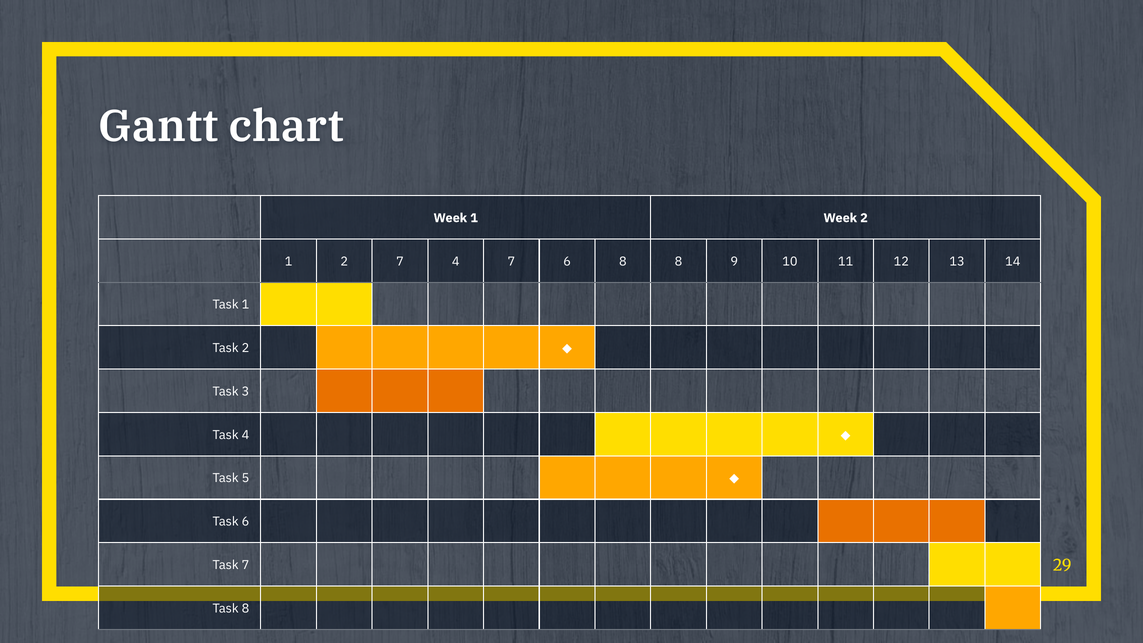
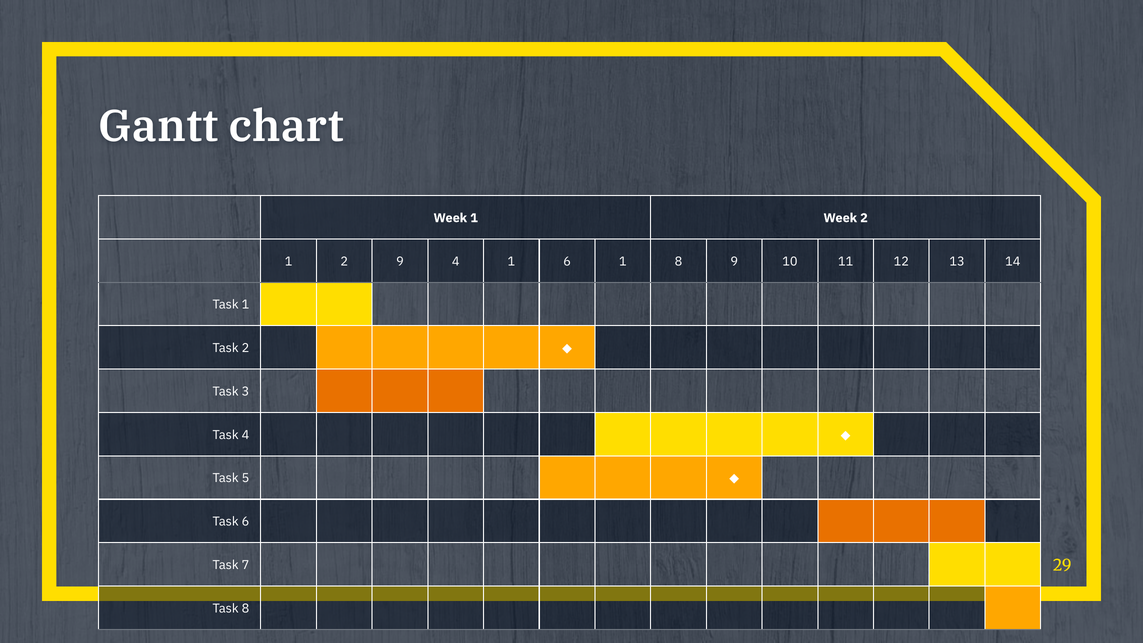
2 7: 7 -> 9 (400, 261)
4 7: 7 -> 1 (511, 261)
6 8: 8 -> 1 (623, 261)
